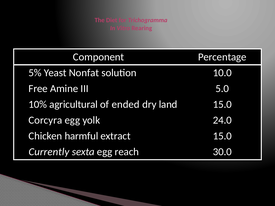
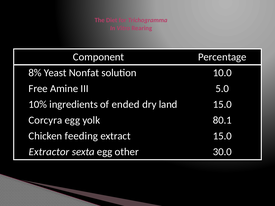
5%: 5% -> 8% (35, 73)
agricultural: agricultural -> ingredients (74, 105)
24.0: 24.0 -> 80.1 (222, 120)
harmful: harmful -> feeding (81, 136)
Currently: Currently -> Extractor (49, 152)
reach: reach -> other (127, 152)
